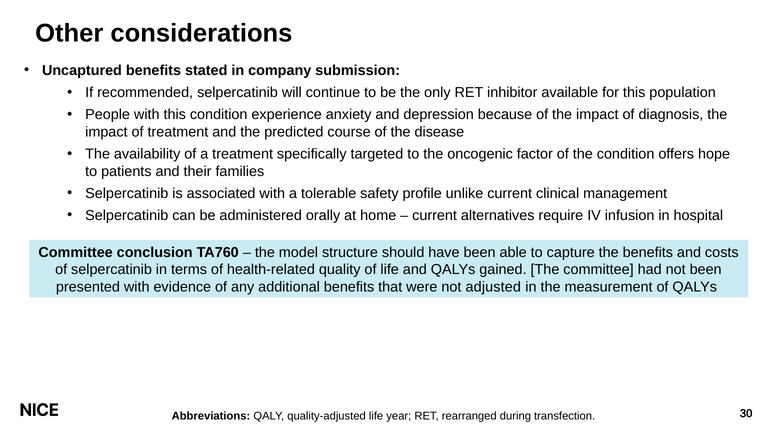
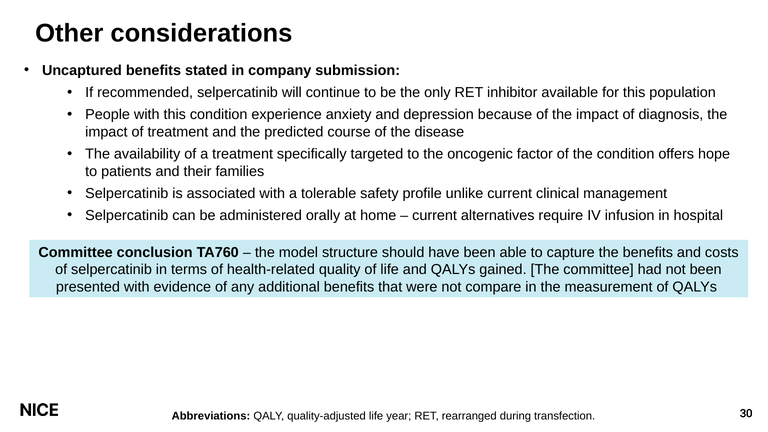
adjusted: adjusted -> compare (493, 287)
